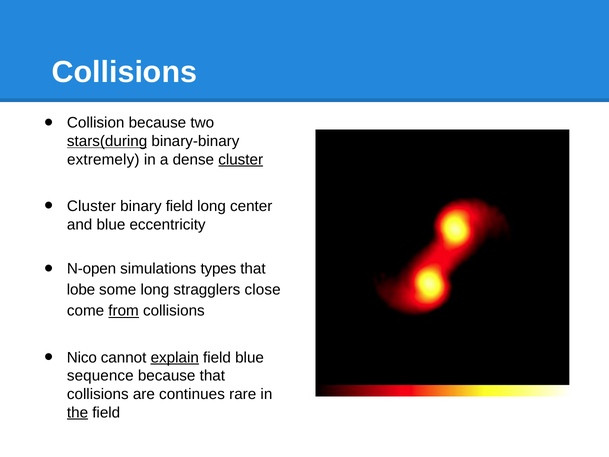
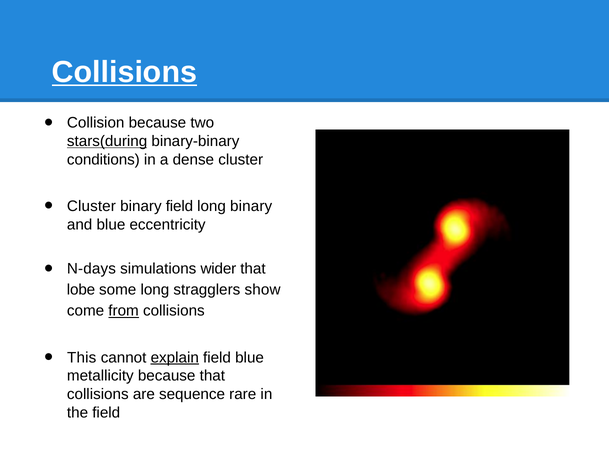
Collisions underline: none -> present (124, 72)
extremely: extremely -> conditions (103, 159)
cluster underline: present -> none (241, 159)
long center: center -> binary (251, 206)
N-open: N-open -> N-days (91, 269)
types: types -> wider (218, 269)
close: close -> show (263, 290)
Nico: Nico -> This (82, 357)
sequence: sequence -> metallicity (100, 376)
continues: continues -> sequence (192, 394)
the underline: present -> none (78, 412)
